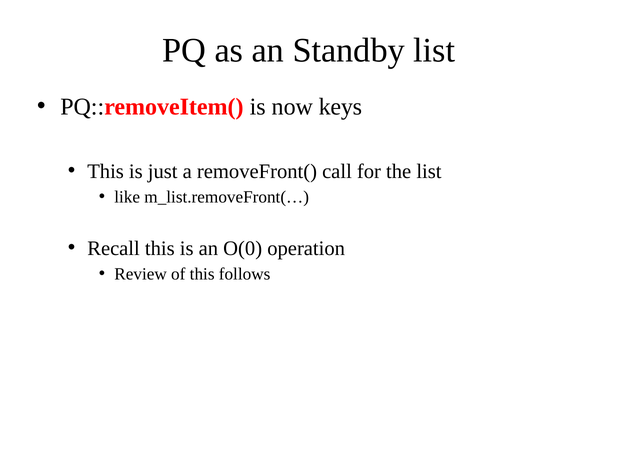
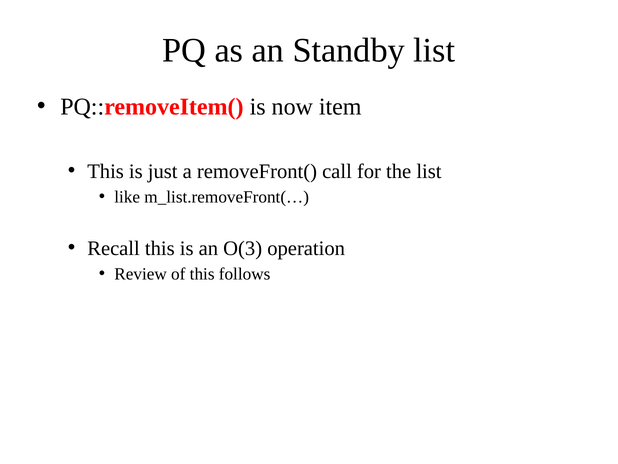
keys: keys -> item (340, 107)
O(0: O(0 -> O(3 (243, 248)
